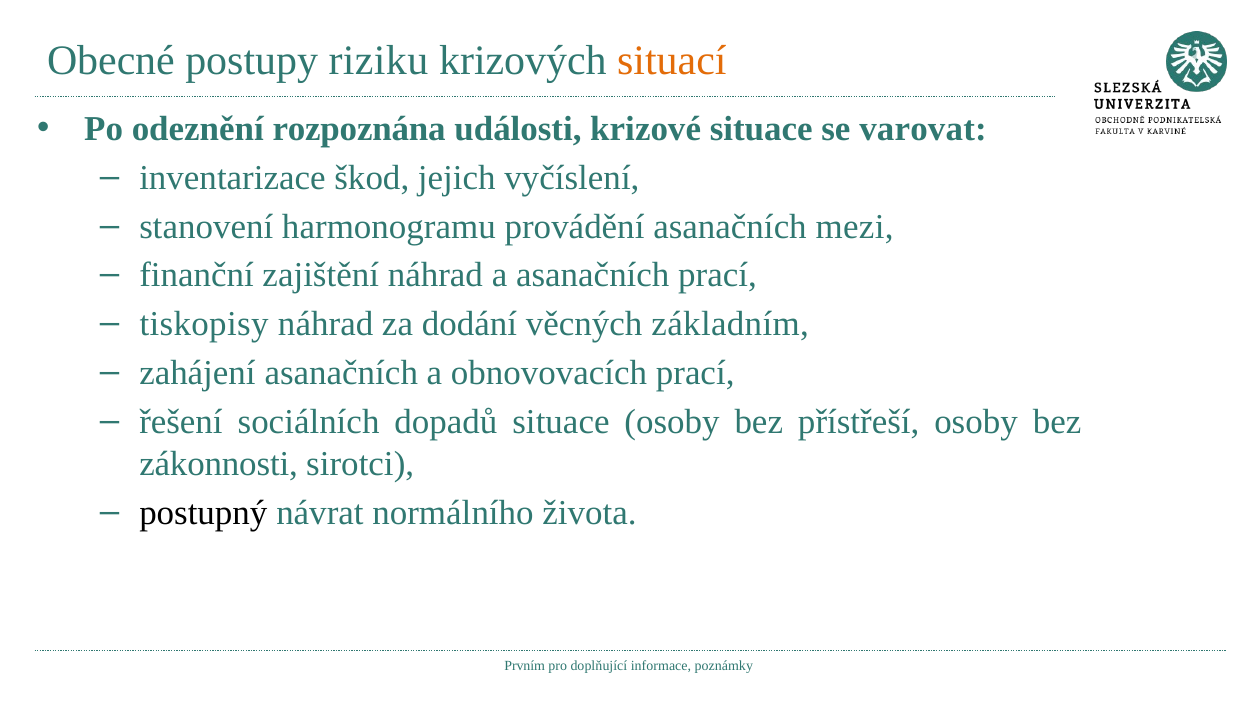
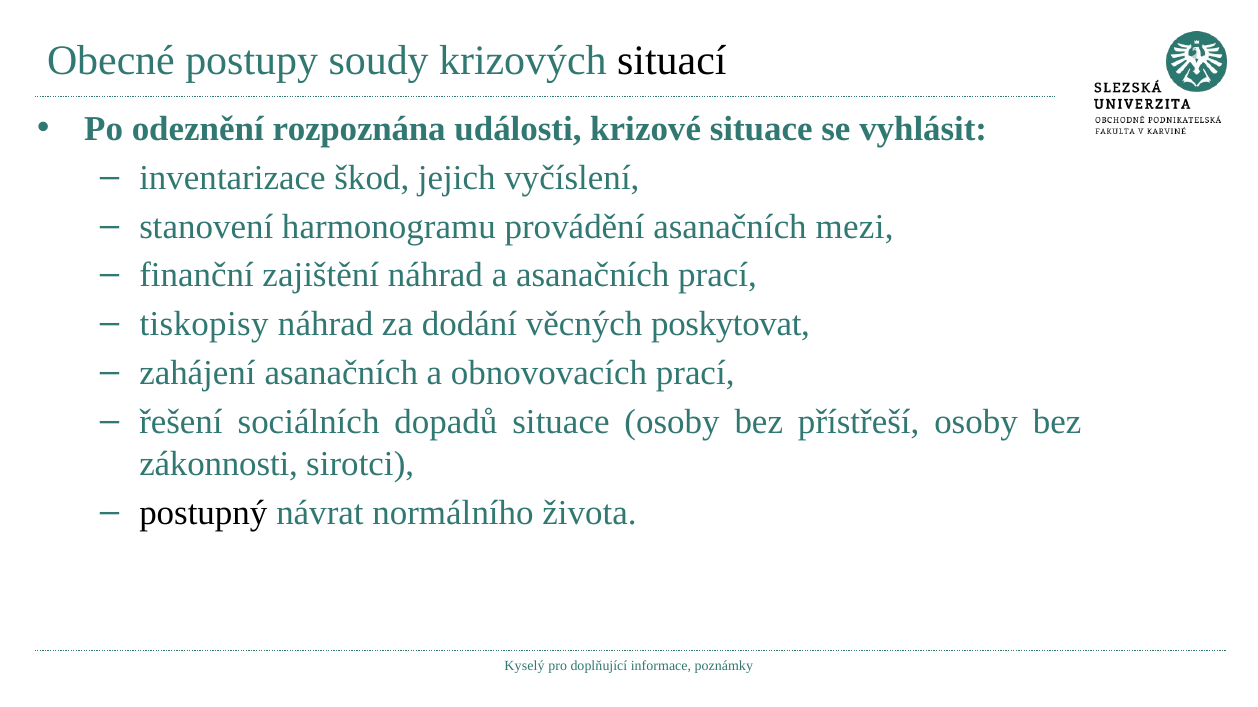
riziku: riziku -> soudy (379, 61)
situací colour: orange -> black (672, 61)
varovat: varovat -> vyhlásit (923, 129)
základním: základním -> poskytovat (731, 325)
Prvním: Prvním -> Kyselý (525, 667)
